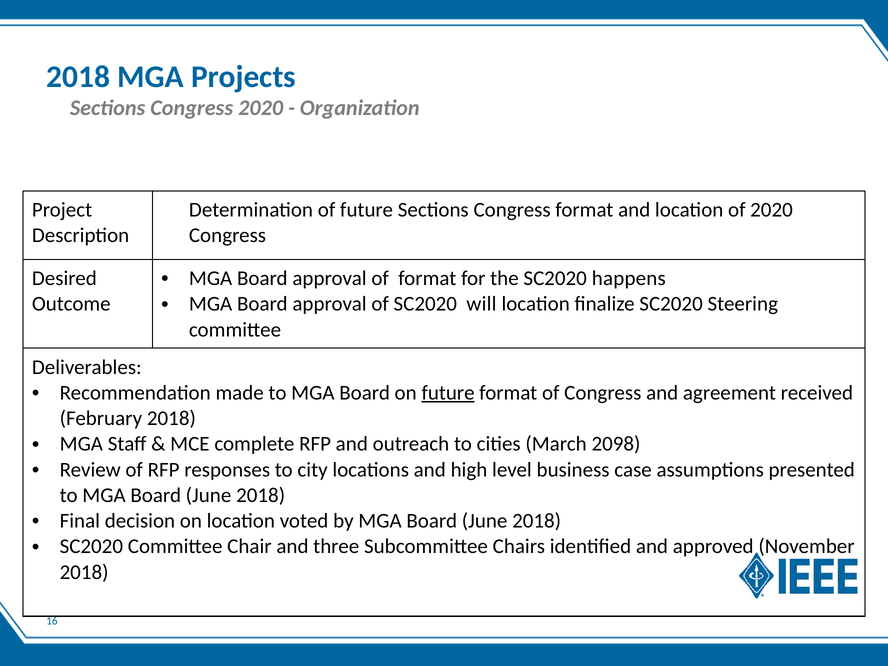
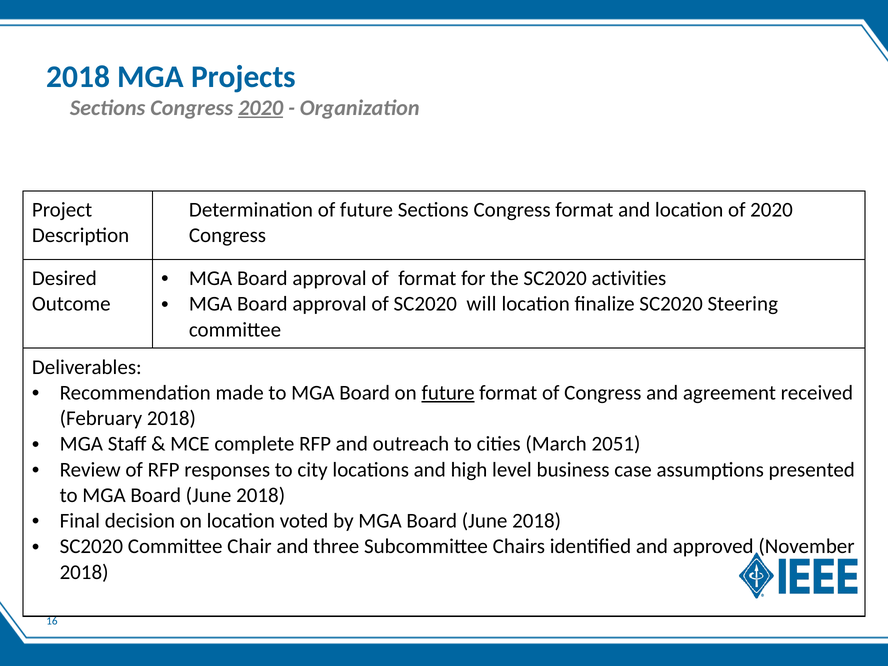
2020 underline: none -> present (261, 108)
happens: happens -> activities (629, 278)
2098: 2098 -> 2051 (616, 444)
